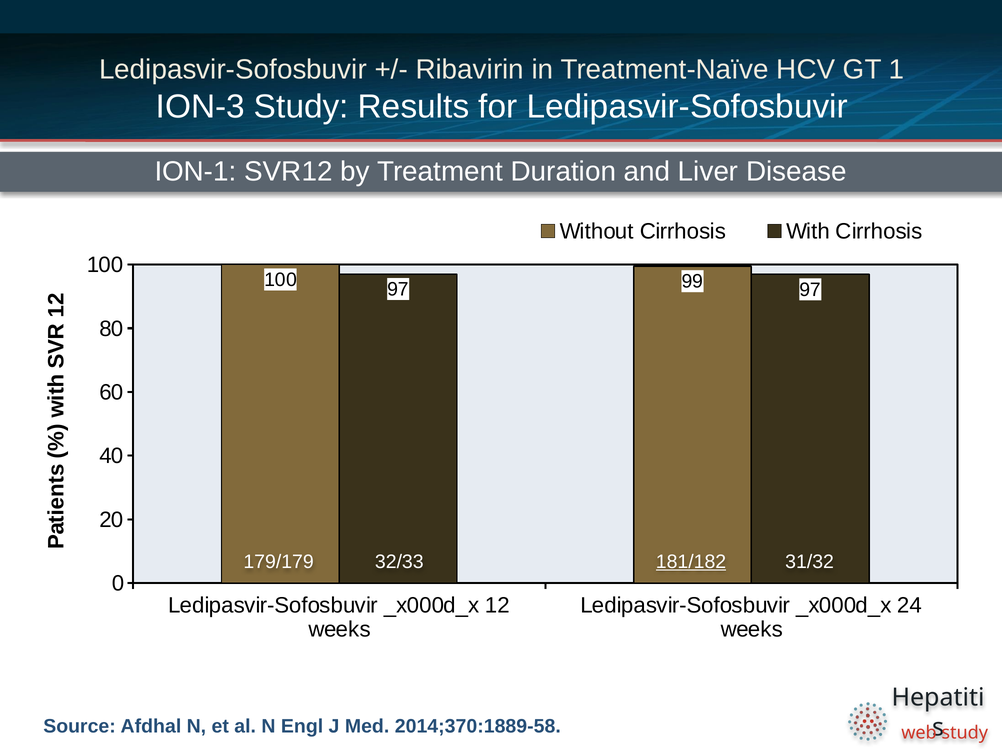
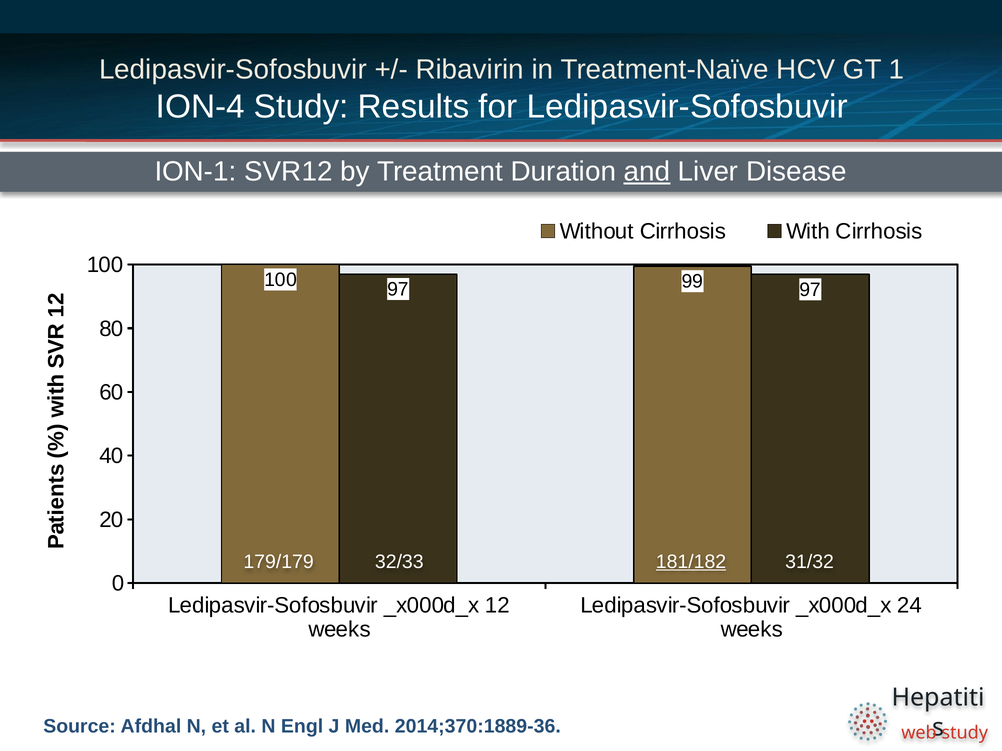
ION-3: ION-3 -> ION-4 (200, 107)
and underline: none -> present (647, 172)
2014;370:1889-58: 2014;370:1889-58 -> 2014;370:1889-36 (478, 727)
